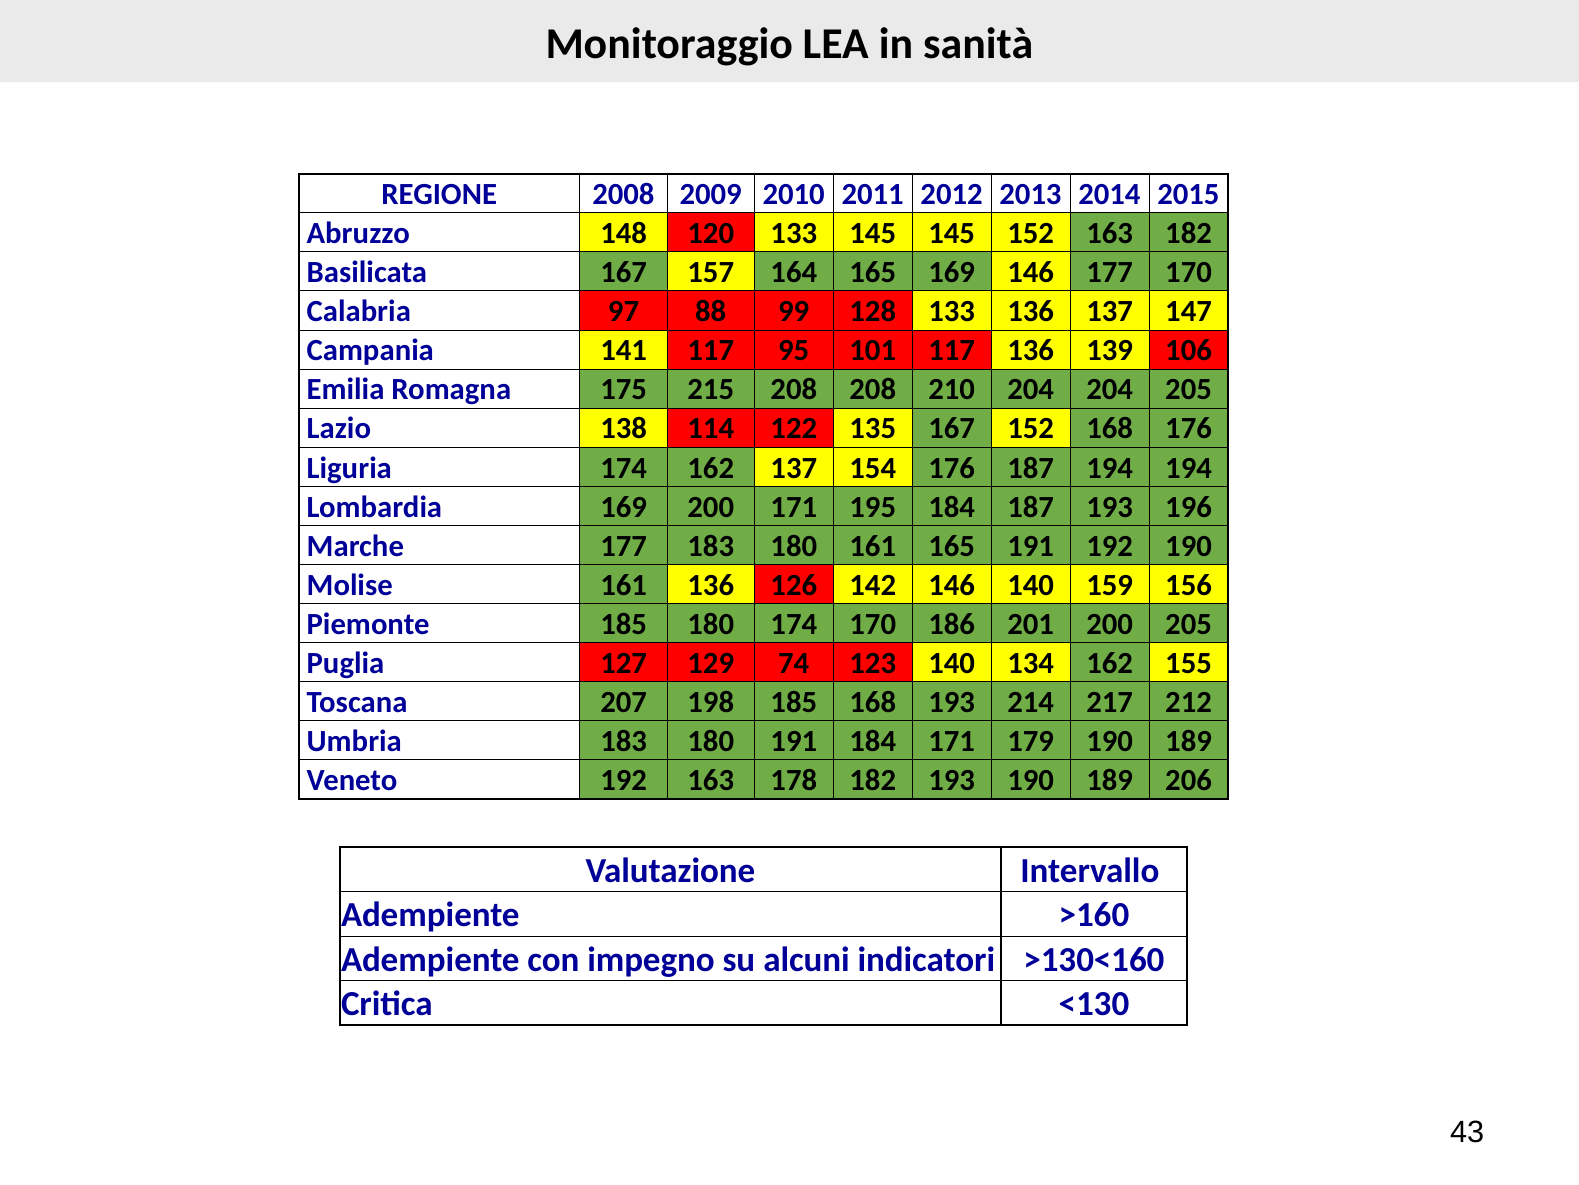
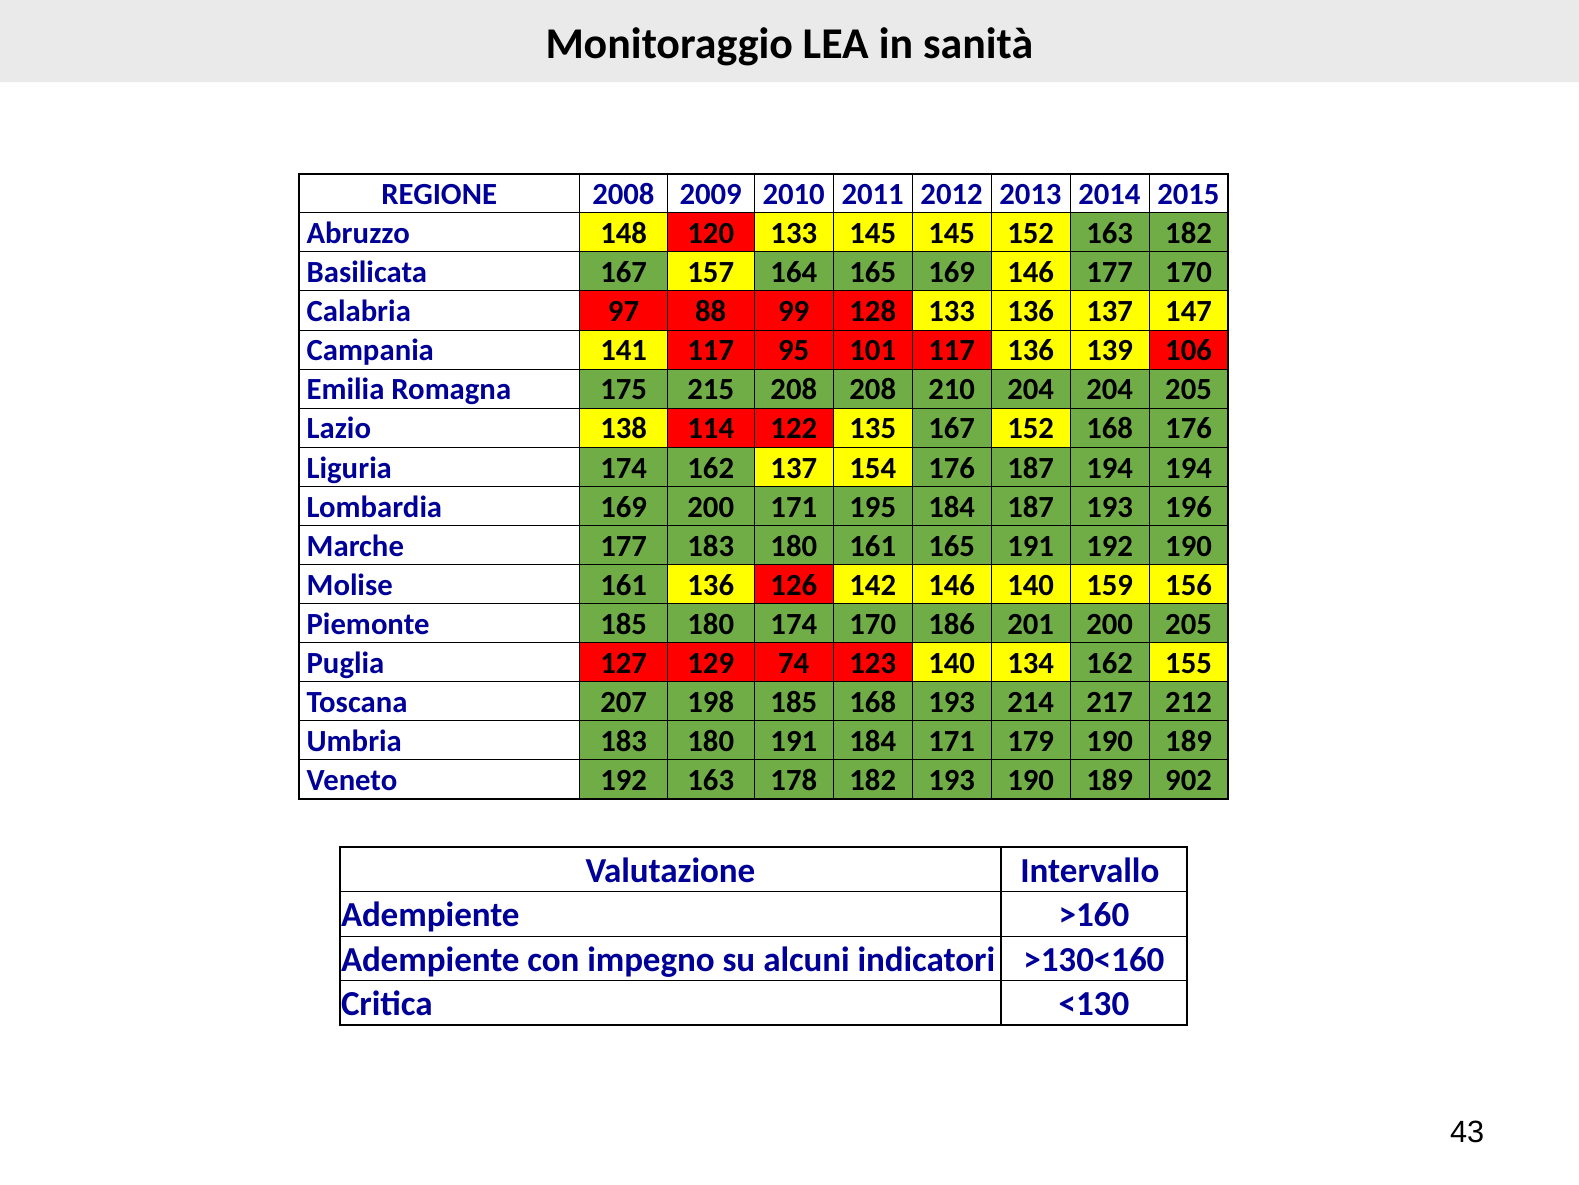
206: 206 -> 902 (1189, 780)
